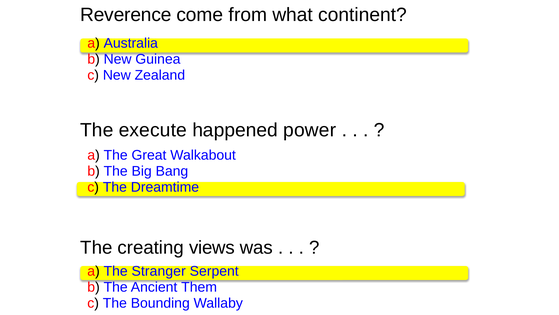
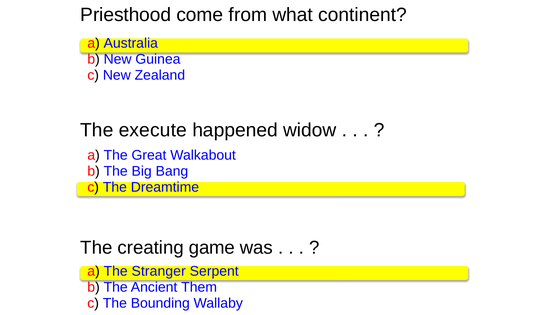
Reverence: Reverence -> Priesthood (126, 15)
power: power -> widow (310, 130)
views: views -> game (212, 247)
